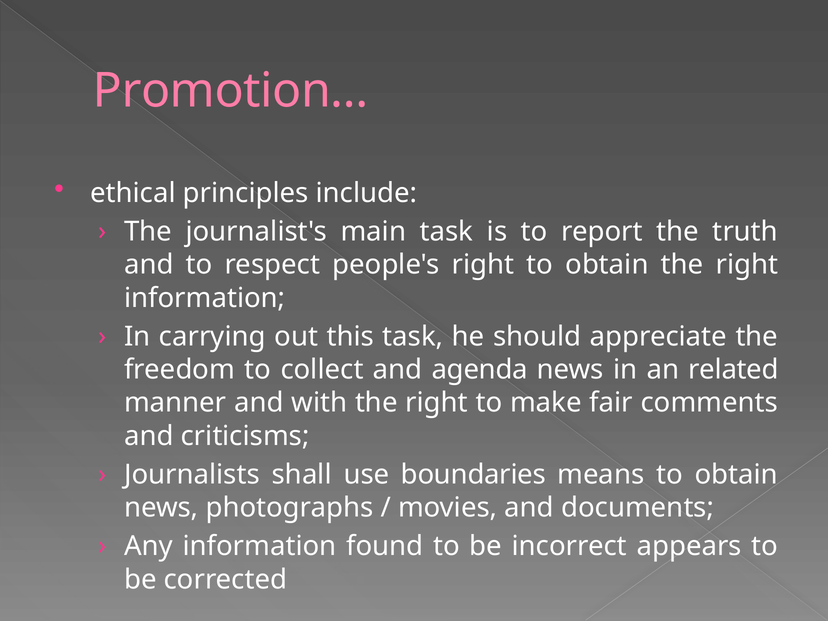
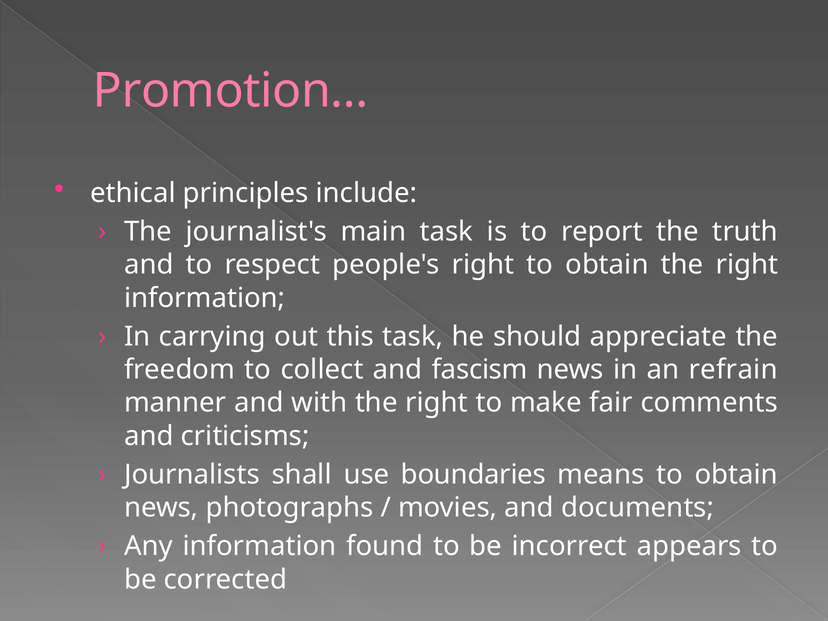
agenda: agenda -> fascism (480, 370)
related: related -> refrain (733, 370)
